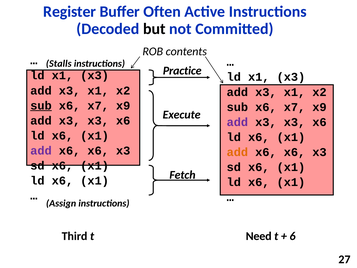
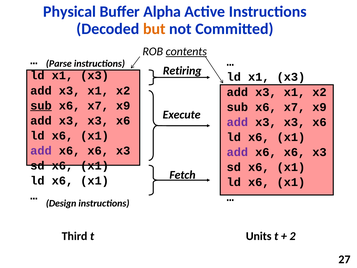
Register: Register -> Physical (70, 12)
Often: Often -> Alpha (162, 12)
but colour: black -> orange (154, 29)
contents underline: none -> present (186, 51)
Stalls: Stalls -> Parse (59, 63)
Practice: Practice -> Retiring (182, 71)
add colour: orange -> purple (237, 152)
Assign: Assign -> Design (61, 203)
Need: Need -> Units (259, 236)
6: 6 -> 2 (293, 236)
